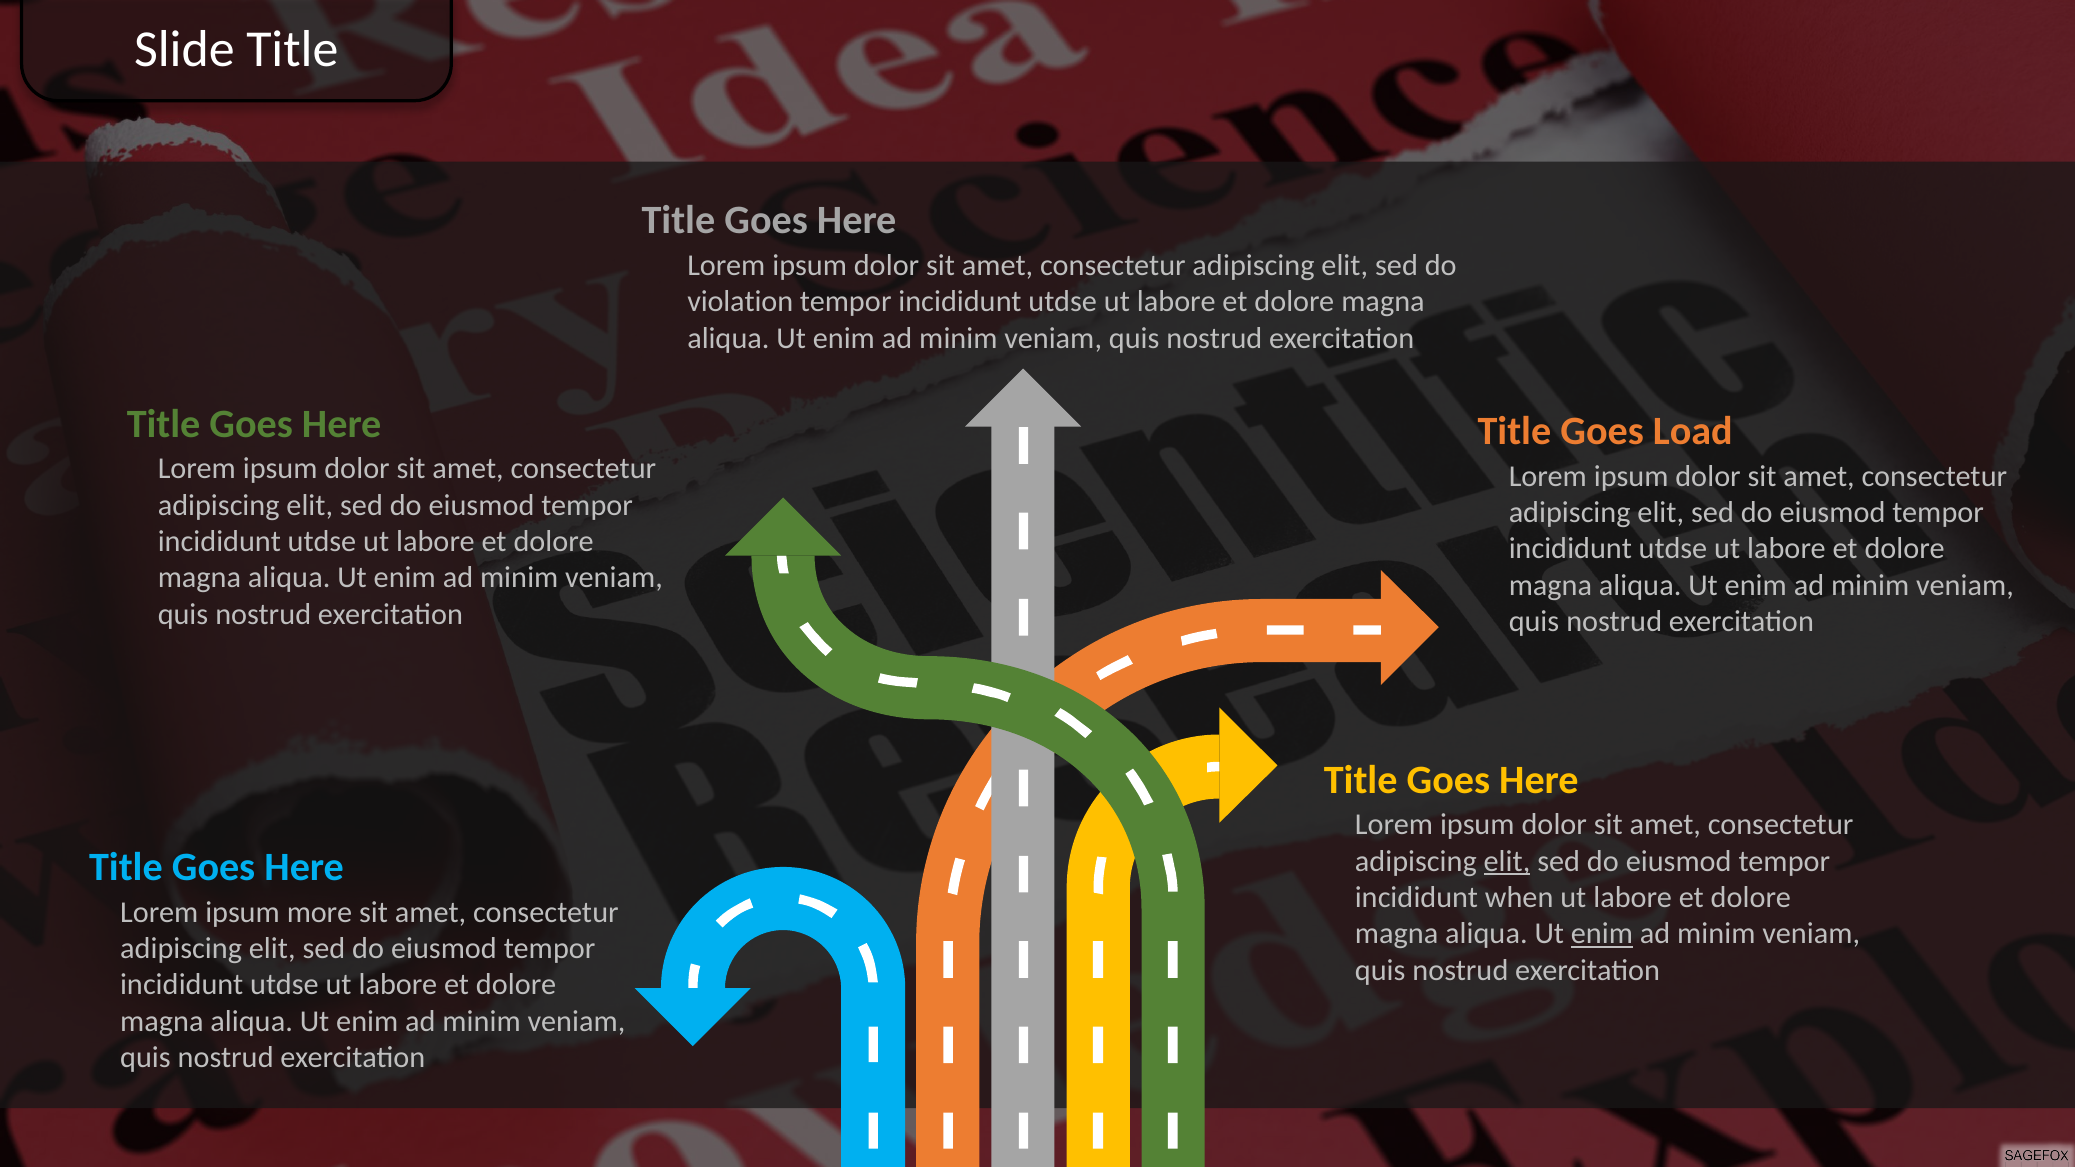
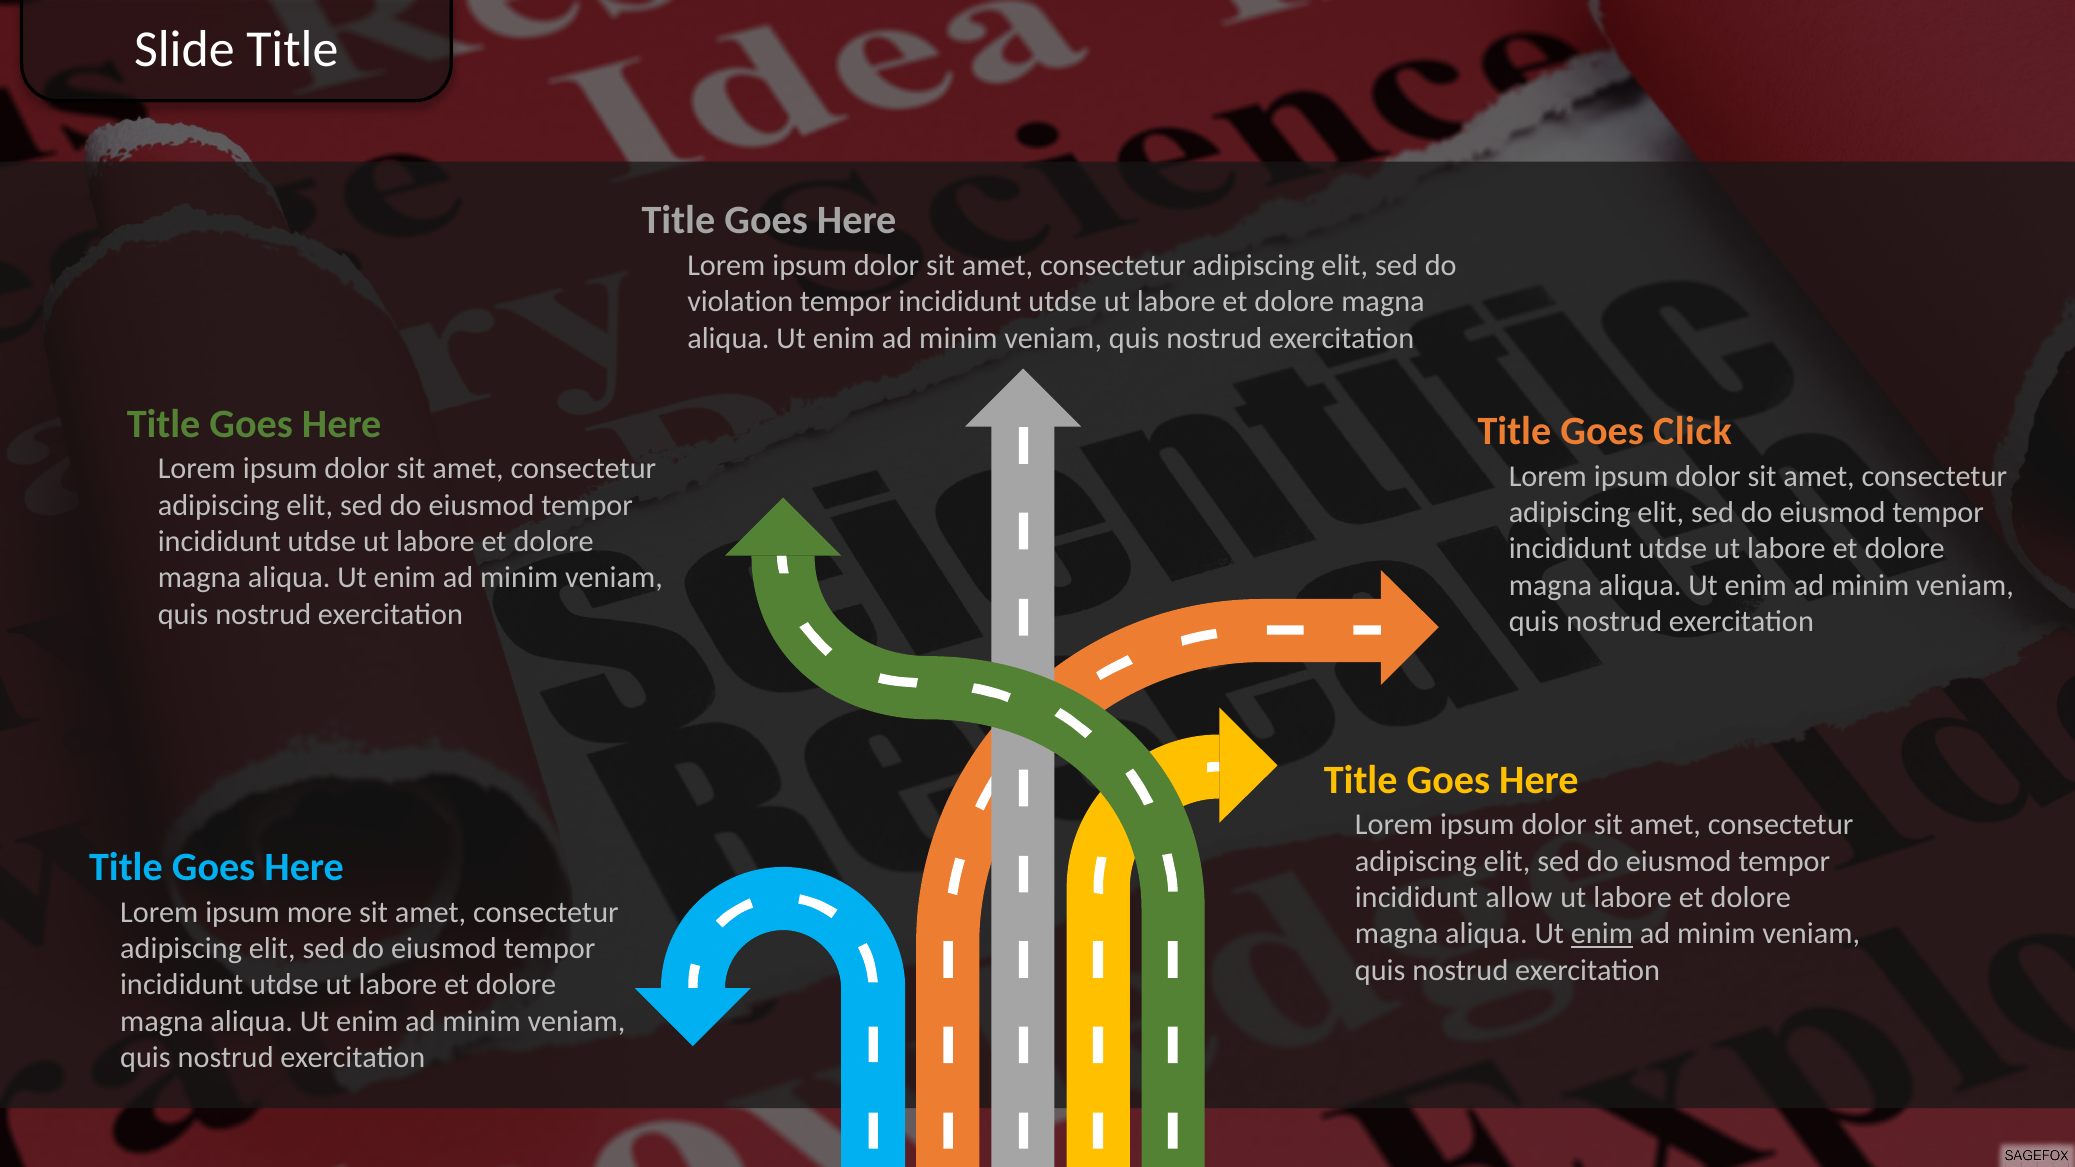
Load: Load -> Click (1692, 431)
elit underline: present -> none (1507, 861)
when: when -> allow (1519, 898)
